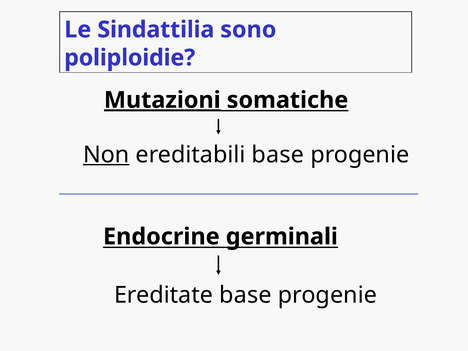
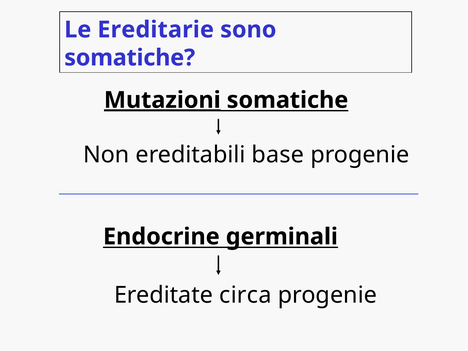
Sindattilia: Sindattilia -> Ereditarie (156, 30)
poliploidie: poliploidie -> somatiche (130, 58)
Non underline: present -> none (106, 155)
Ereditate base: base -> circa (245, 295)
